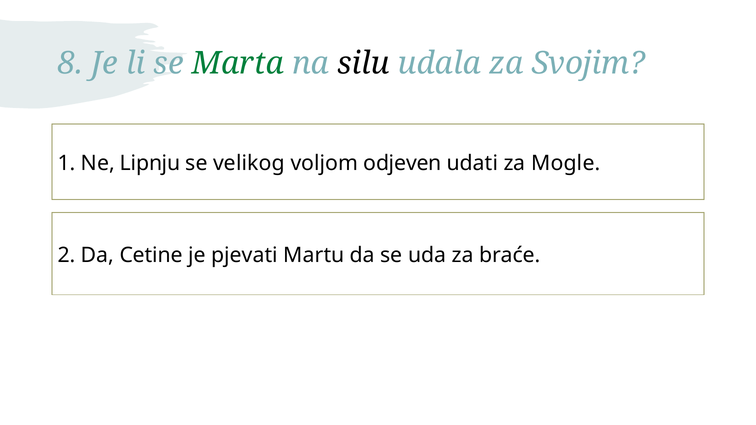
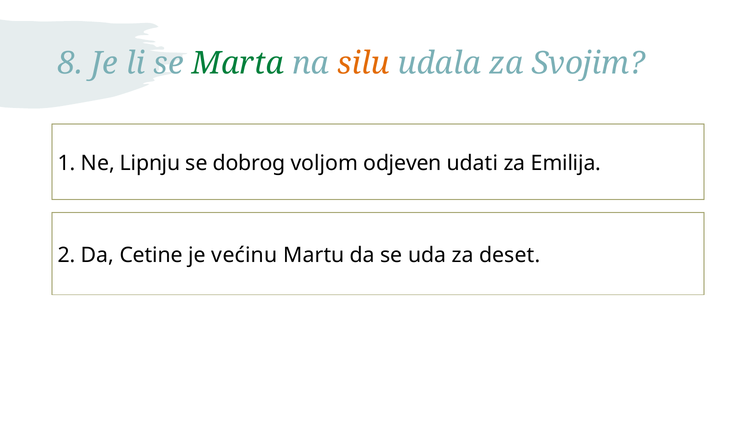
silu colour: black -> orange (364, 64)
velikog: velikog -> dobrog (249, 163)
Mogle: Mogle -> Emilija (566, 163)
pjevati: pjevati -> većinu (244, 255)
braće: braće -> deset (510, 255)
